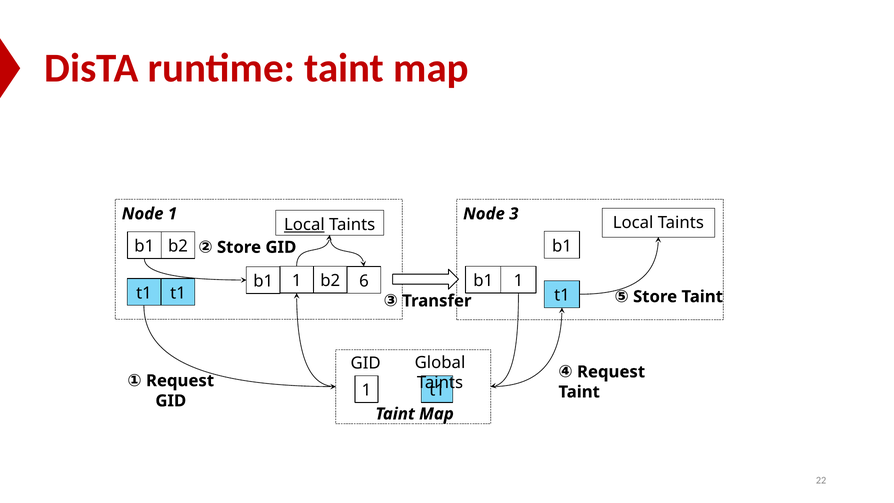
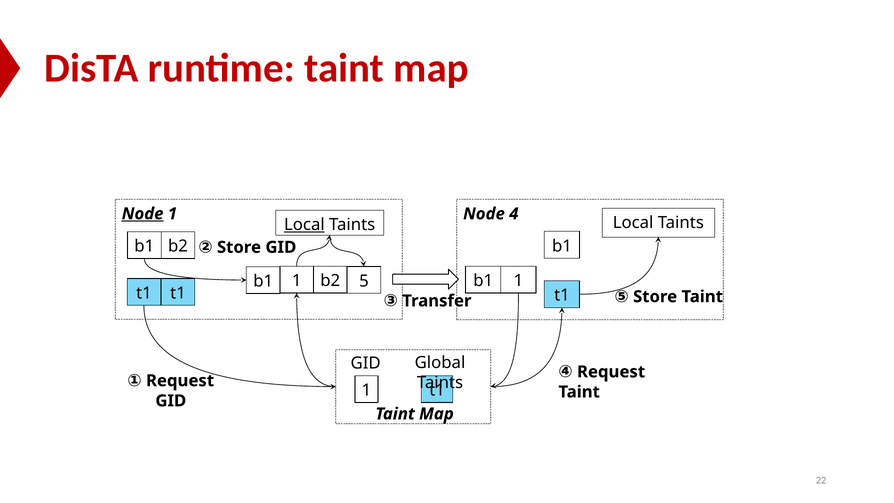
Node underline: none -> present (143, 214)
3: 3 -> 4 (514, 214)
6: 6 -> 5 (364, 281)
